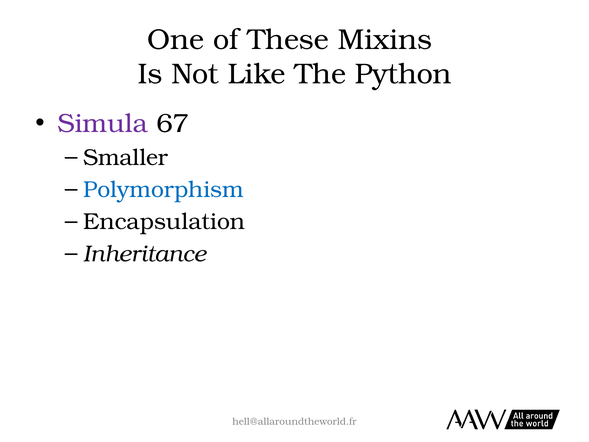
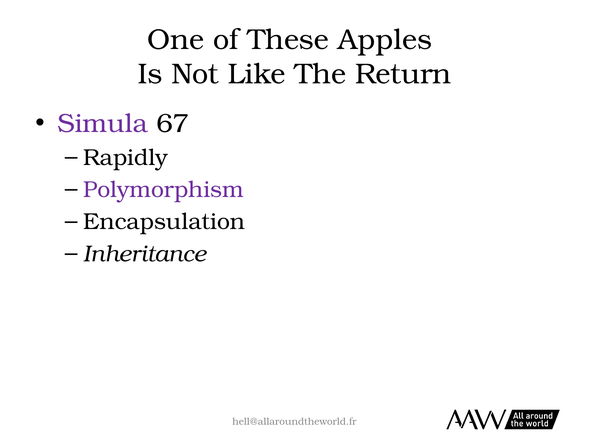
Mixins: Mixins -> Apples (385, 40)
Python: Python -> Return (403, 74)
Smaller: Smaller -> Rapidly (125, 157)
Polymorphism colour: blue -> purple (163, 189)
